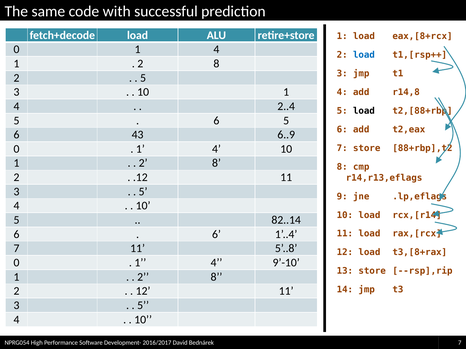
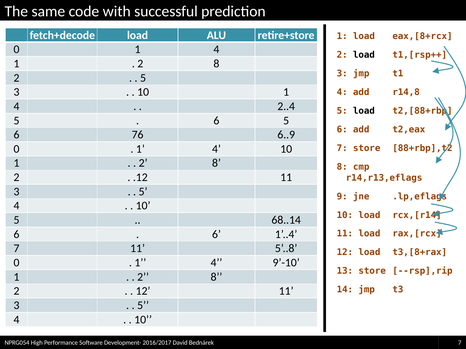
load colour: blue -> black (364, 55)
43: 43 -> 76 (138, 135)
82..14: 82..14 -> 68..14 (286, 220)
